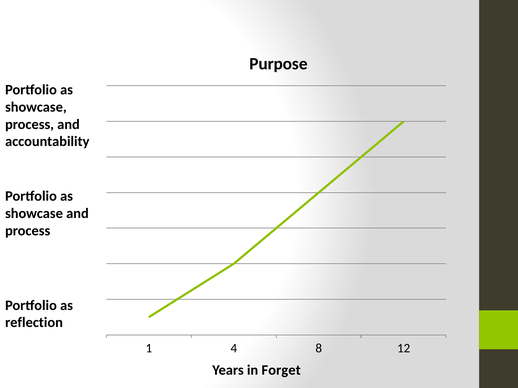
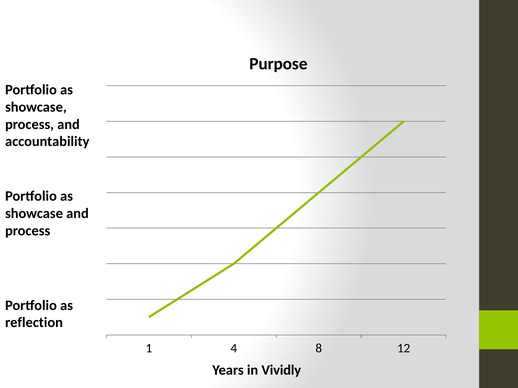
Forget: Forget -> Vividly (281, 370)
